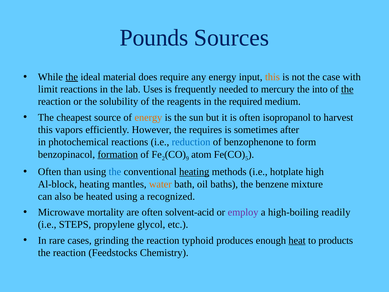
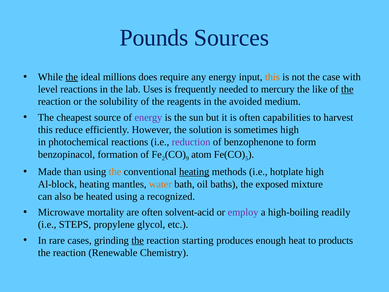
material: material -> millions (119, 77)
limit: limit -> level (48, 89)
into: into -> like (320, 89)
required: required -> avoided (246, 102)
energy colour: orange -> purple (148, 117)
isopropanol: isopropanol -> capabilities (287, 117)
vapors: vapors -> reduce (69, 130)
requires: requires -> solution (206, 130)
sometimes after: after -> high (290, 130)
reduction colour: blue -> purple (191, 142)
formation underline: present -> none (118, 154)
Often: Often -> Made (50, 172)
the colour: blue -> orange (115, 172)
benzene: benzene -> exposed (272, 184)
the underline: none -> present (138, 240)
typhoid: typhoid -> starting (198, 240)
heat underline: present -> none (297, 240)
Feedstocks: Feedstocks -> Renewable (113, 252)
